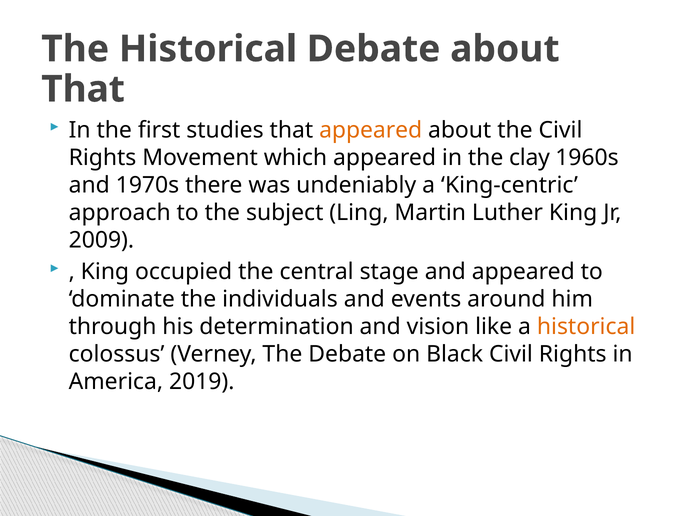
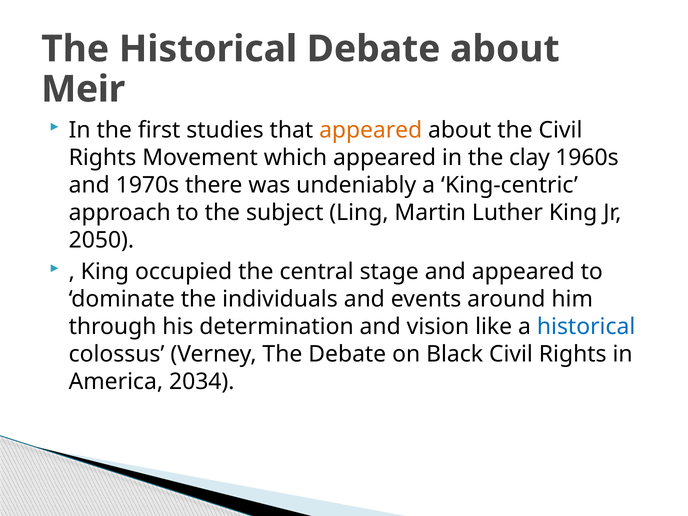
That: That -> Meir (83, 89)
2009: 2009 -> 2050 (101, 240)
historical colour: orange -> blue (586, 327)
2019: 2019 -> 2034 (202, 382)
